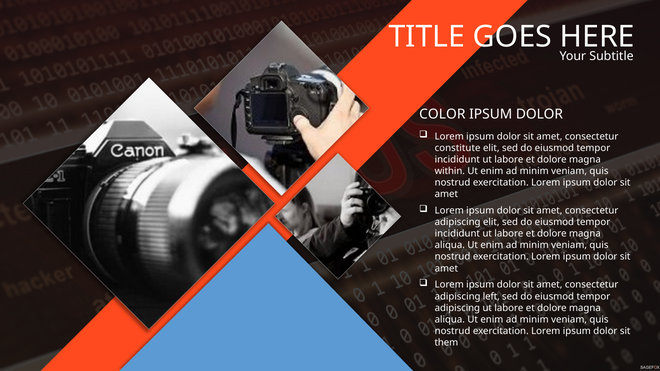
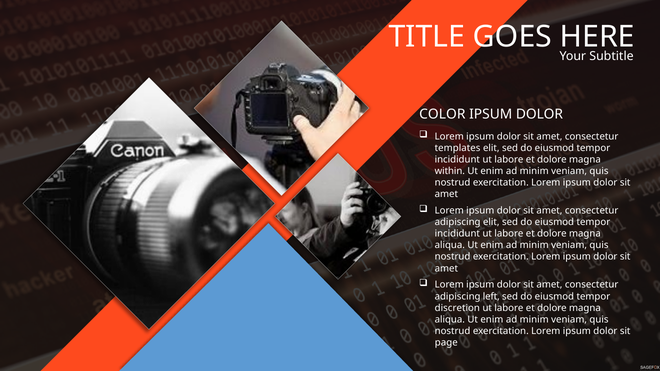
constitute: constitute -> templates (458, 148)
adipiscing: adipiscing -> discretion (457, 308)
them: them -> page (446, 343)
